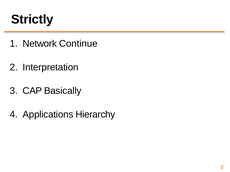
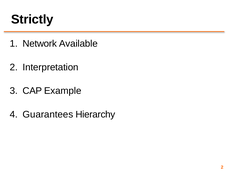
Continue: Continue -> Available (78, 44)
Basically: Basically -> Example (63, 91)
Applications: Applications -> Guarantees (48, 115)
